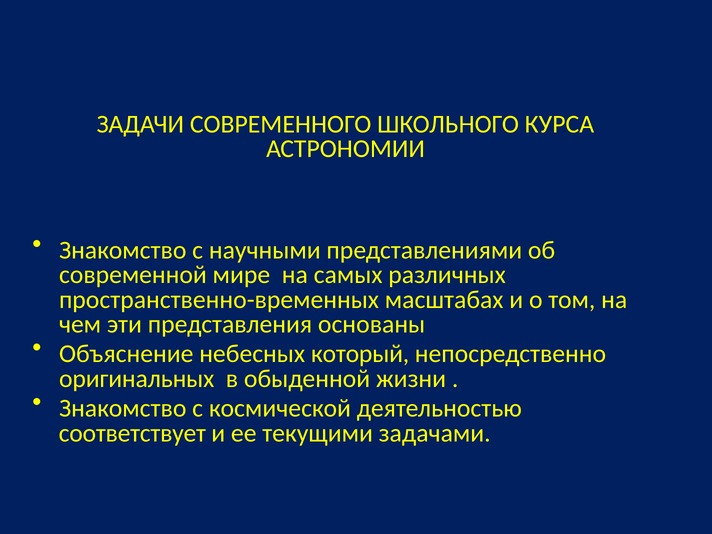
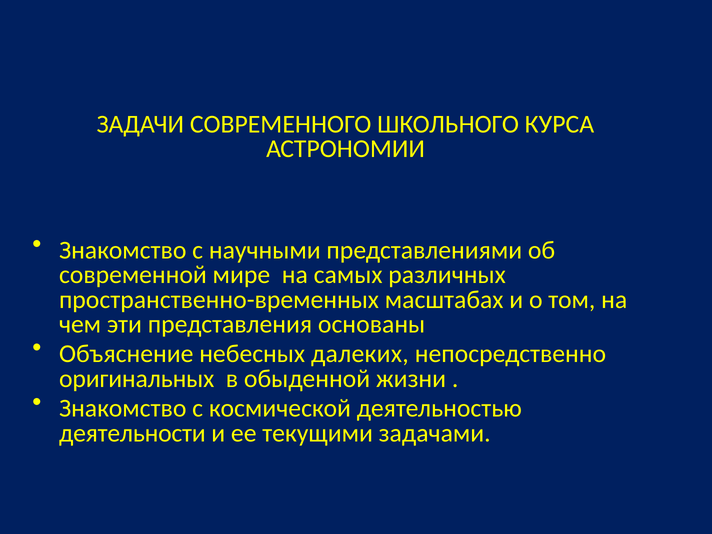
который: который -> далеких (360, 354)
соответствует: соответствует -> деятельности (132, 433)
